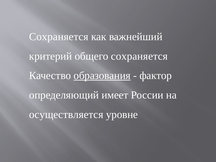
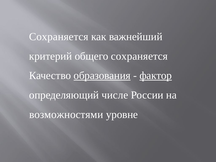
фактор underline: none -> present (156, 76)
имеет: имеет -> числе (115, 95)
осуществляется: осуществляется -> возможностями (66, 114)
